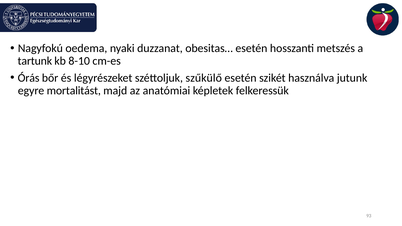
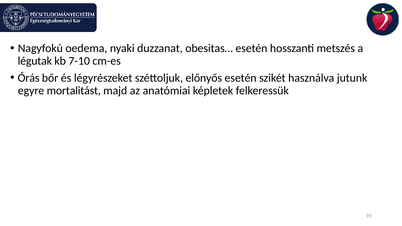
tartunk: tartunk -> légutak (35, 61)
8-10: 8-10 -> 7-10 (79, 61)
szűkülő: szűkülő -> előnyős (204, 78)
